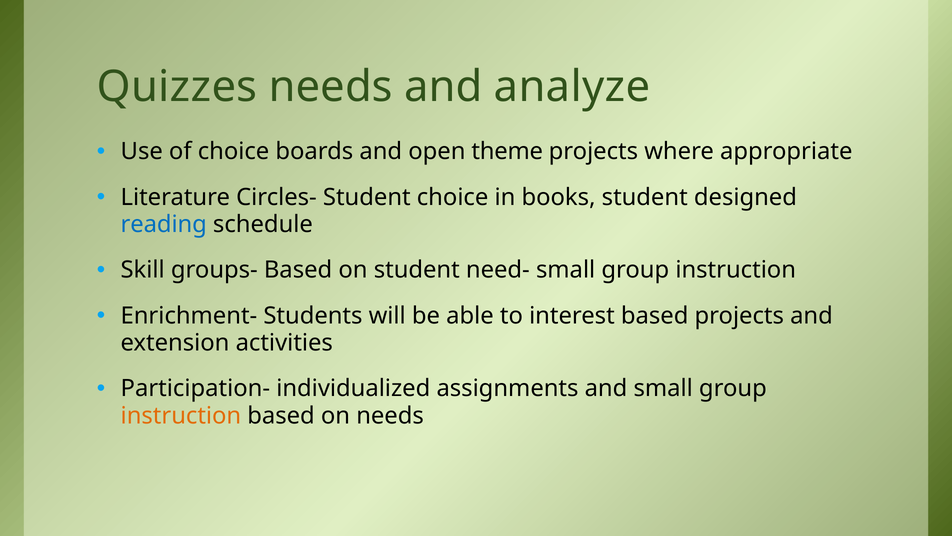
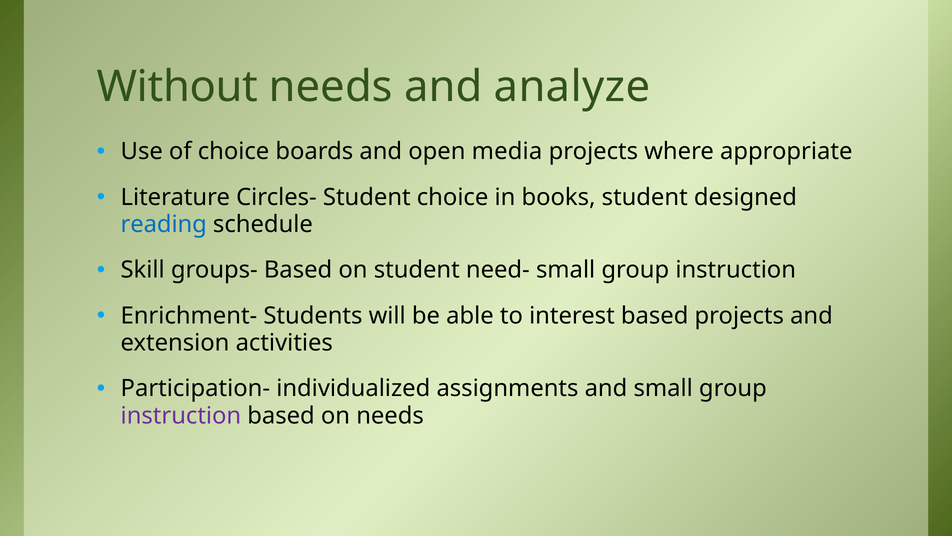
Quizzes: Quizzes -> Without (177, 87)
theme: theme -> media (507, 152)
instruction colour: orange -> purple (181, 415)
